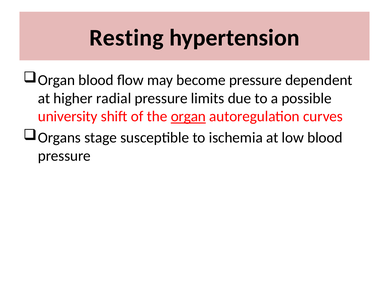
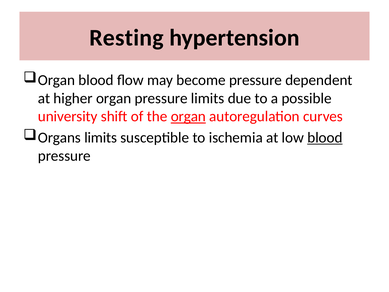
higher radial: radial -> organ (114, 98)
Organs stage: stage -> limits (101, 138)
blood underline: none -> present (325, 138)
